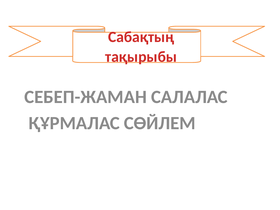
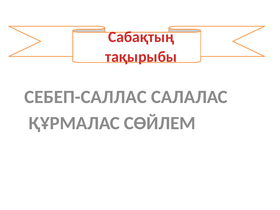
СЕБЕП-ЖАМАН: СЕБЕП-ЖАМАН -> СЕБЕП-САЛЛАС (86, 97)
